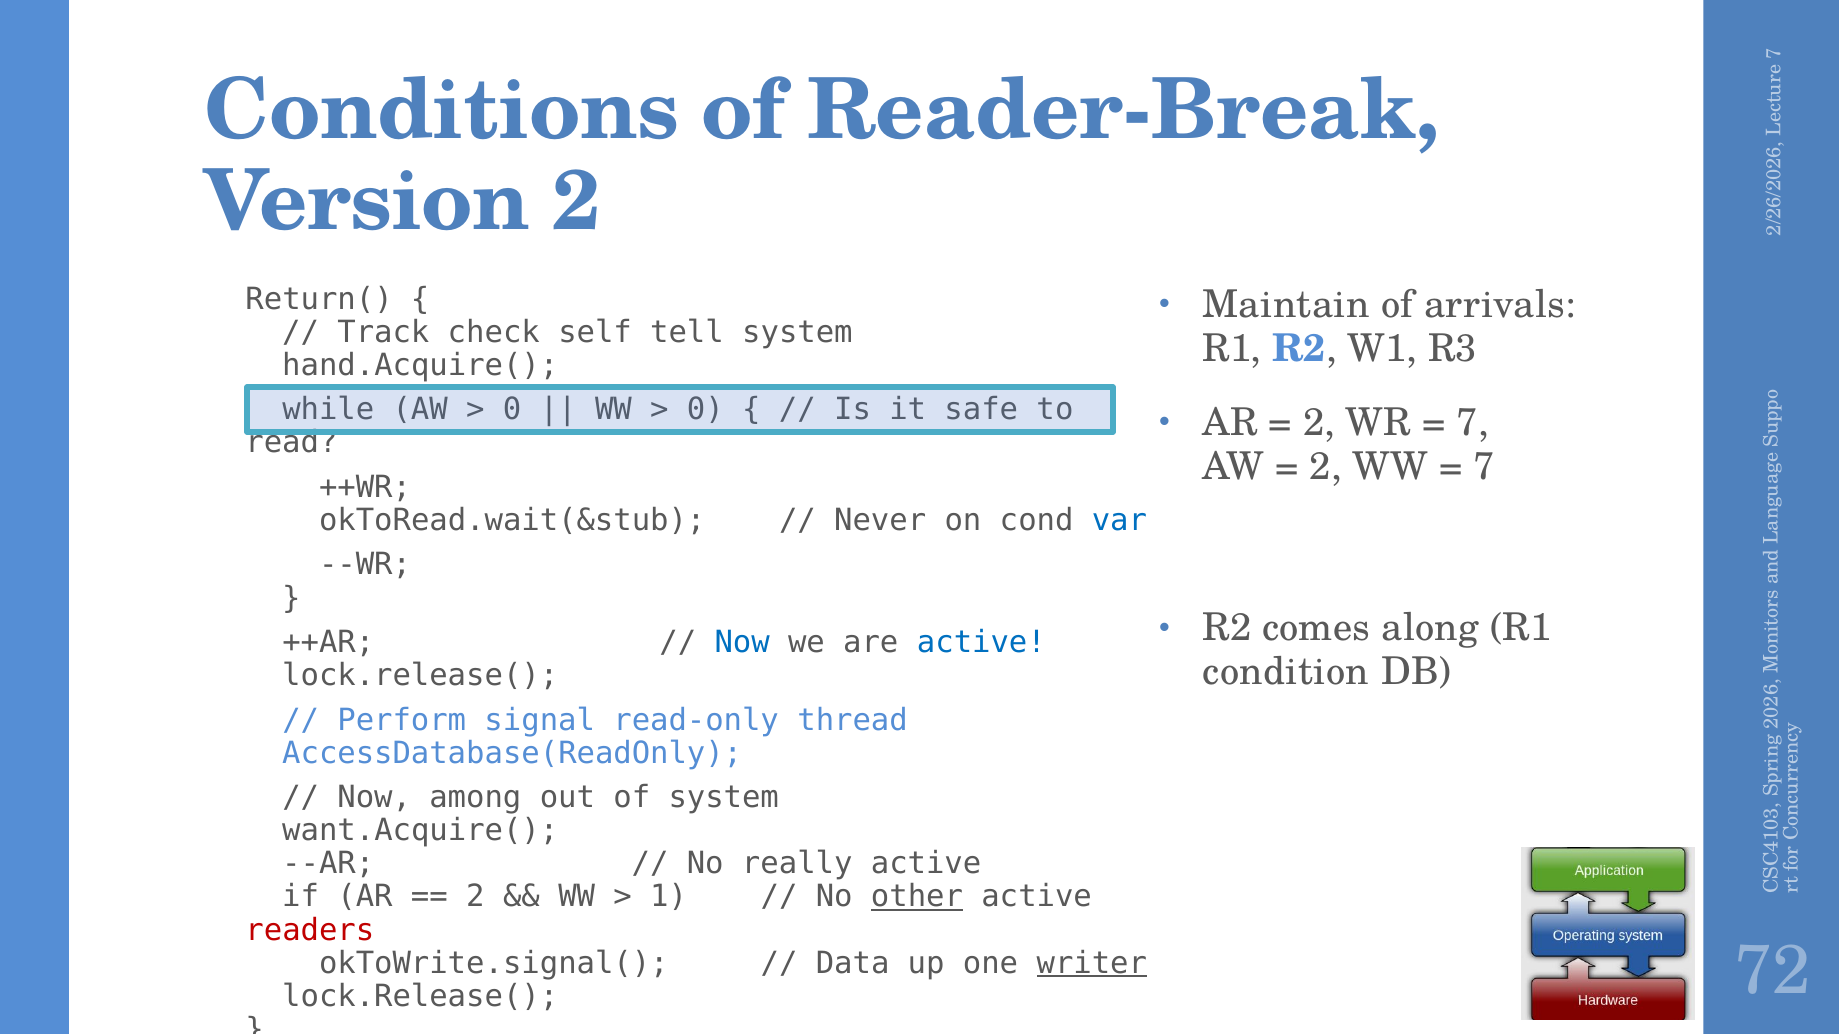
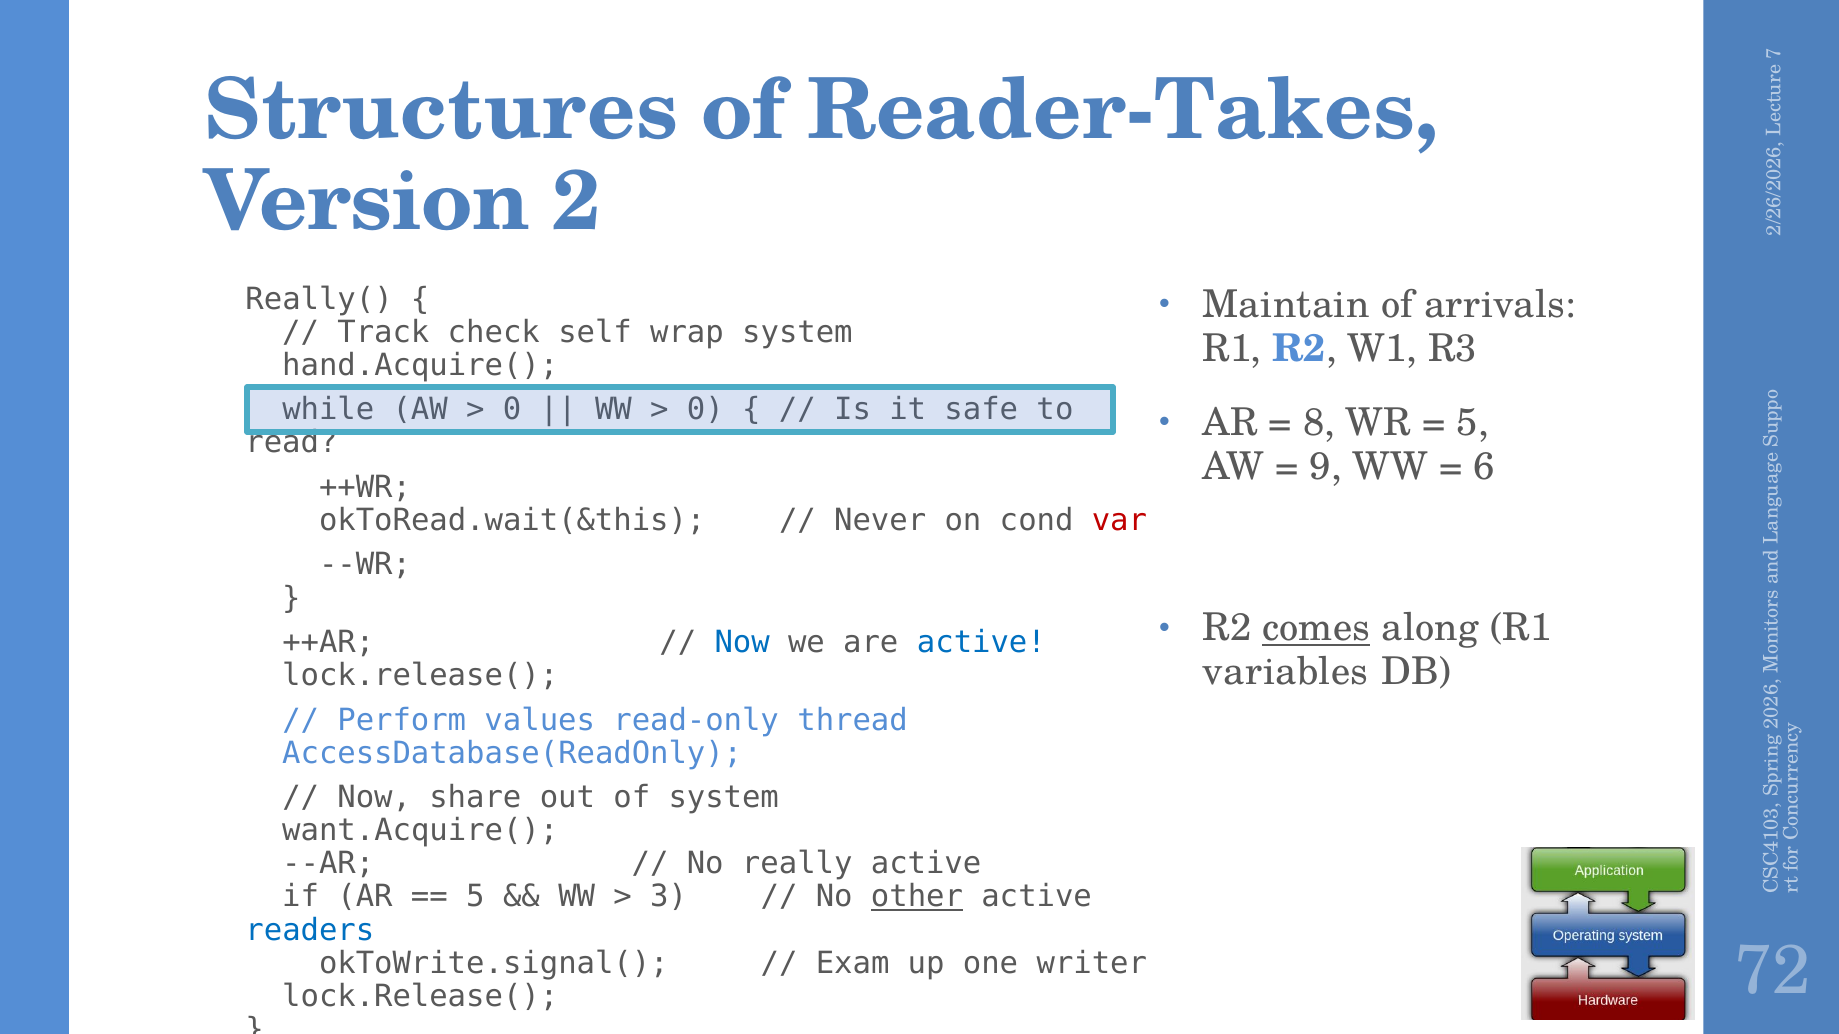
Conditions: Conditions -> Structures (441, 111)
Reader-Break: Reader-Break -> Reader-Takes (1123, 111)
Return(: Return( -> Really( (319, 299)
tell: tell -> wrap (687, 332)
2: 2 -> 8 (1319, 423)
7: 7 -> 5 (1473, 423)
2: 2 -> 9 (1326, 467)
7: 7 -> 6 (1484, 467)
okToRead.wait(&stub: okToRead.wait(&stub -> okToRead.wait(&this (512, 521)
var colour: blue -> red (1119, 521)
comes underline: none -> present (1316, 629)
condition: condition -> variables (1286, 672)
signal: signal -> values (540, 720)
among: among -> share (475, 798)
2: 2 -> 5 (475, 897)
1: 1 -> 3 (669, 897)
readers colour: red -> blue (310, 930)
Data: Data -> Exam (853, 963)
writer underline: present -> none (1092, 963)
